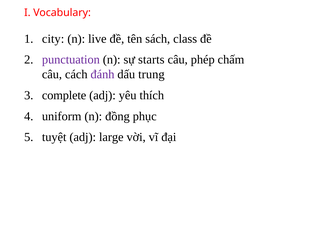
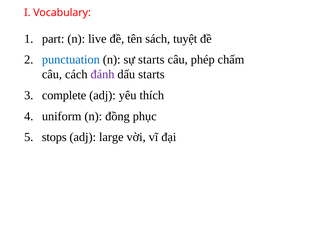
city: city -> part (53, 39)
class: class -> tuyệt (185, 39)
punctuation colour: purple -> blue (71, 60)
dấu trung: trung -> starts (151, 74)
tuyệt: tuyệt -> stops (54, 137)
